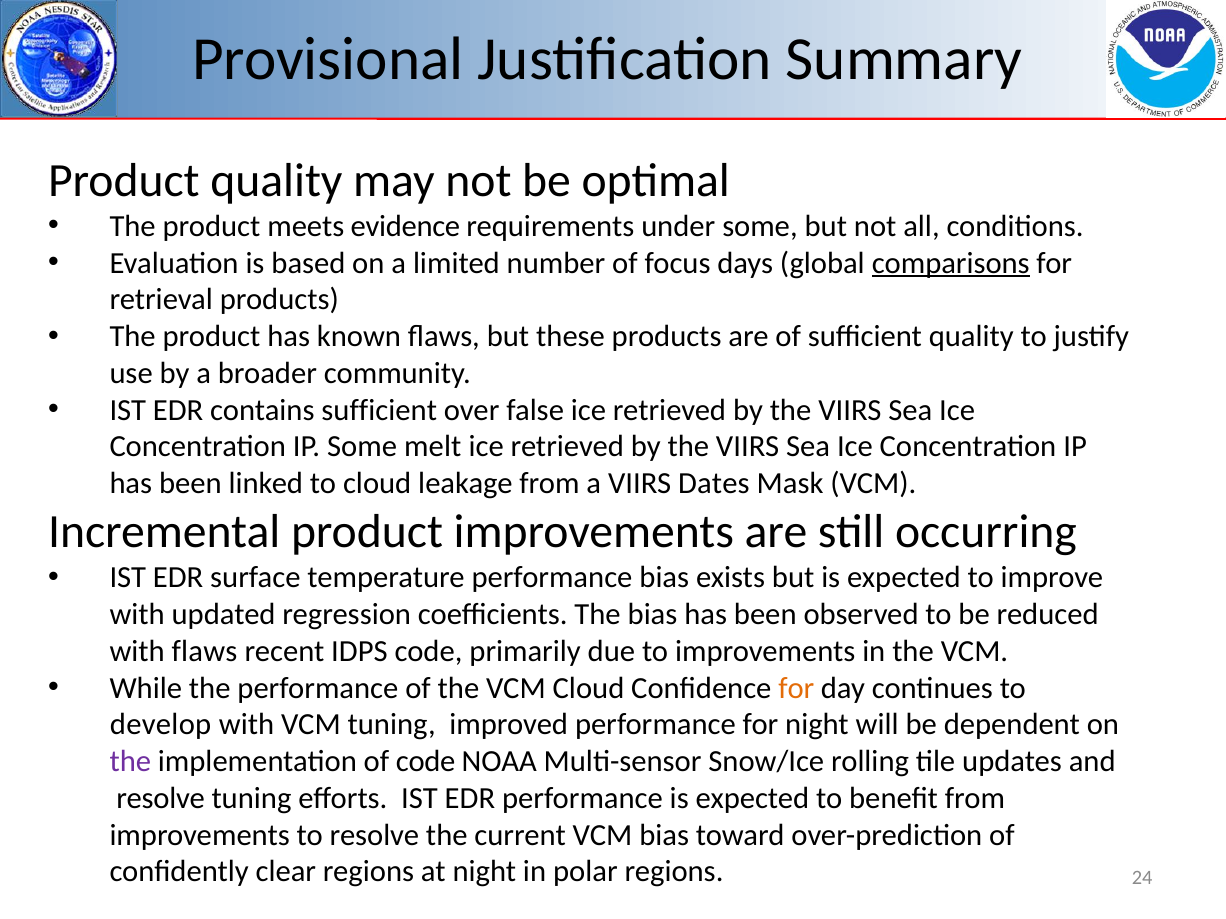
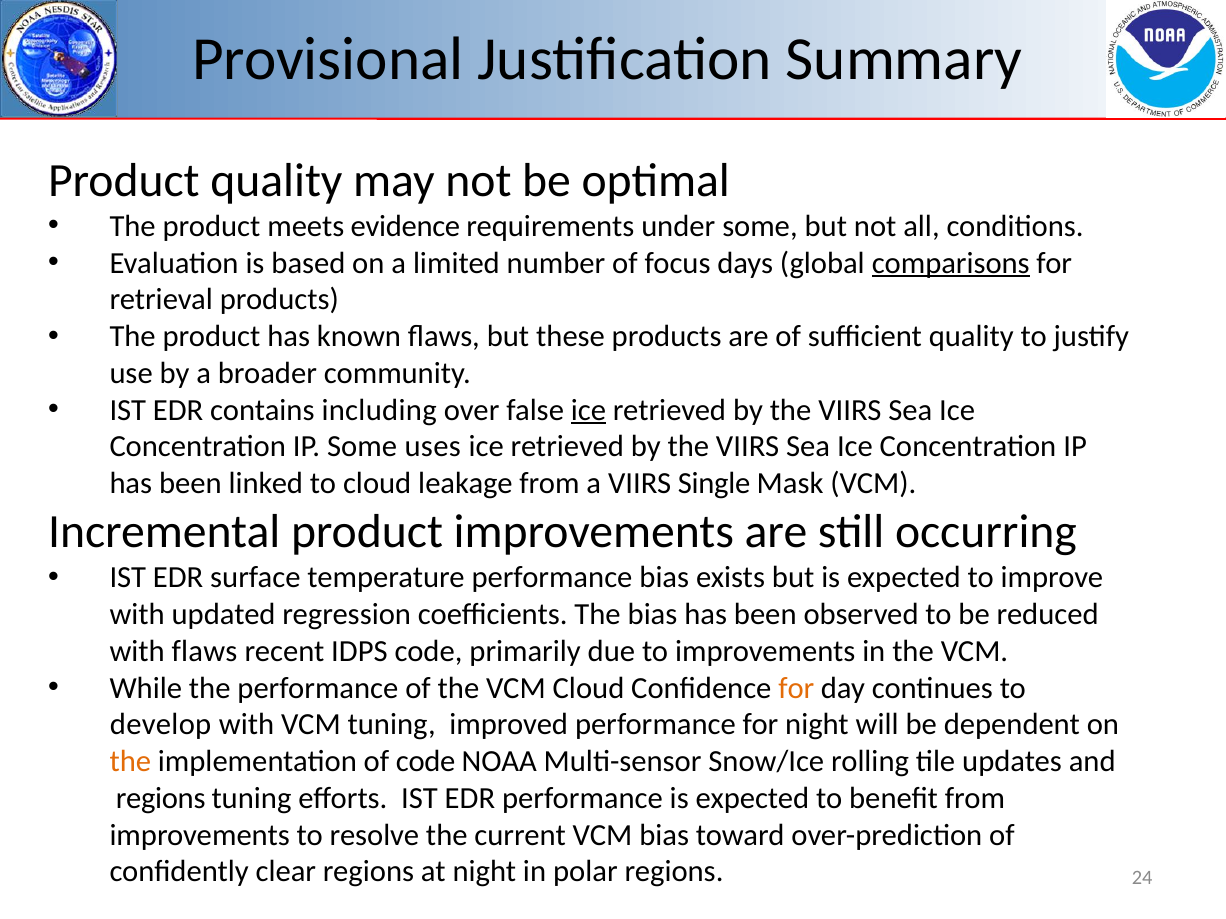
contains sufficient: sufficient -> including (379, 410)
ice underline: none -> present (588, 410)
melt: melt -> uses (433, 447)
Dates: Dates -> Single (714, 484)
the colour: purple -> orange (130, 762)
resolve: resolve -> regions (161, 799)
